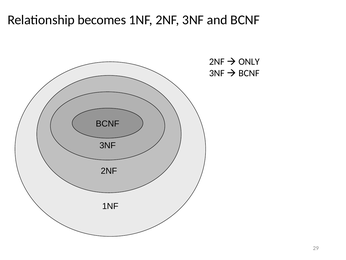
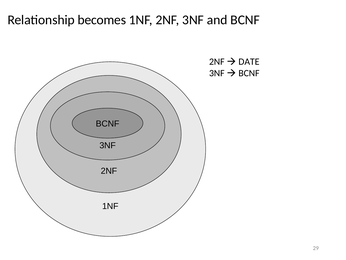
ONLY: ONLY -> DATE (249, 62)
